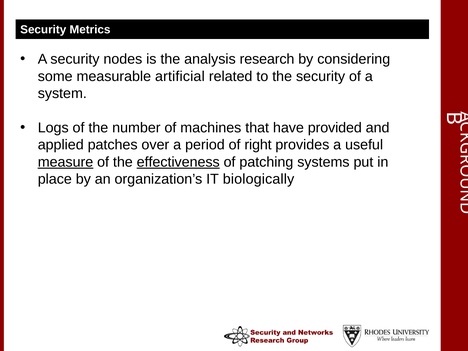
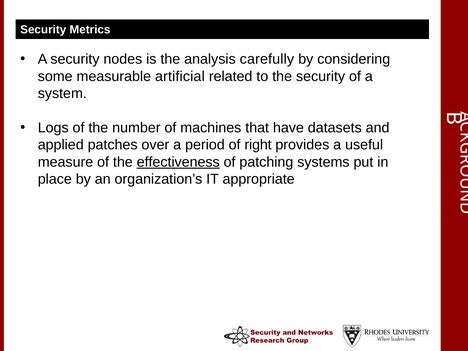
research: research -> carefully (267, 59)
provided: provided -> datasets (335, 128)
measure underline: present -> none (65, 162)
biologically: biologically -> appropriate (259, 179)
